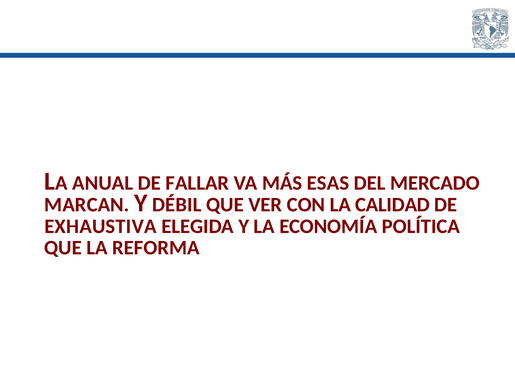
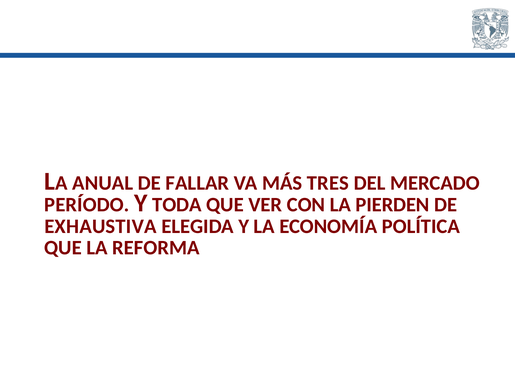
ESAS: ESAS -> TRES (328, 183)
MARCAN: MARCAN -> PERÍODO (87, 205)
DÉBIL: DÉBIL -> TODA (177, 205)
CALIDAD: CALIDAD -> PIERDEN (393, 205)
